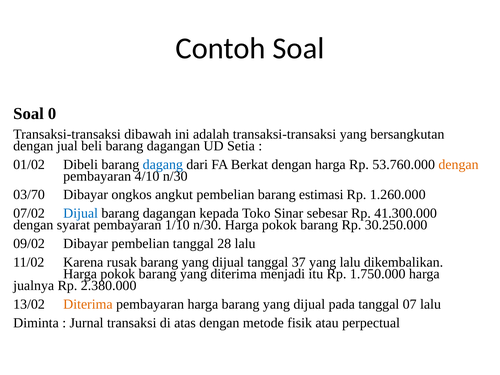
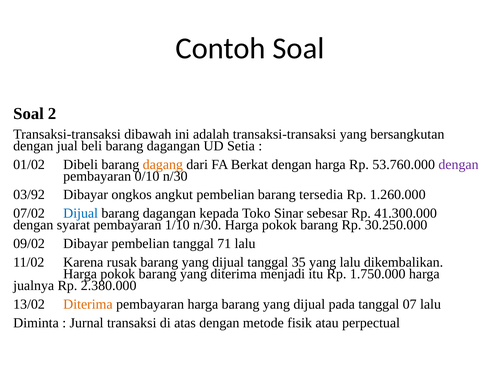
0: 0 -> 2 (52, 114)
dagang colour: blue -> orange (163, 164)
dengan colour: orange -> purple (459, 164)
4/10: 4/10 -> 0/10 (147, 176)
03/70: 03/70 -> 03/92 (29, 195)
estimasi: estimasi -> tersedia (321, 195)
28: 28 -> 71 (224, 244)
37: 37 -> 35 (299, 262)
